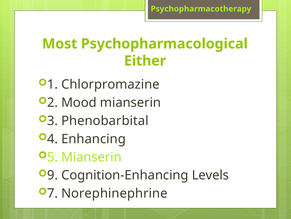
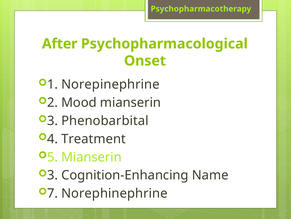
Most: Most -> After (60, 44)
Either: Either -> Onset (145, 61)
Chlorpromazine: Chlorpromazine -> Norepinephrine (110, 84)
Enhancing: Enhancing -> Treatment (94, 138)
9: 9 -> 3 (52, 175)
Levels: Levels -> Name (210, 175)
